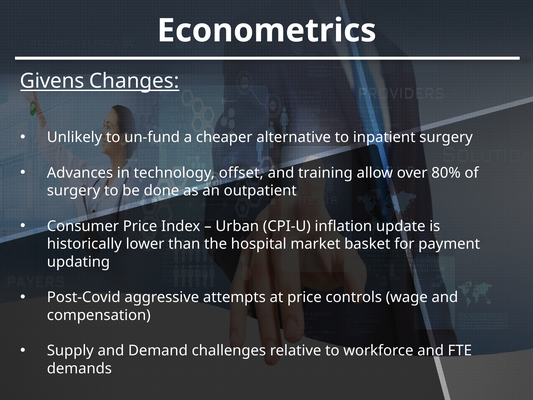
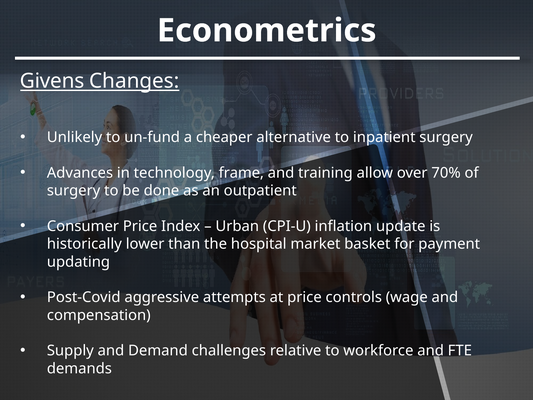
offset: offset -> frame (241, 173)
80%: 80% -> 70% (446, 173)
